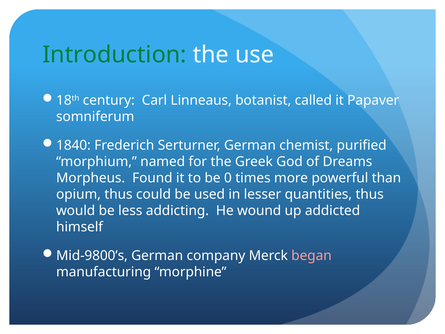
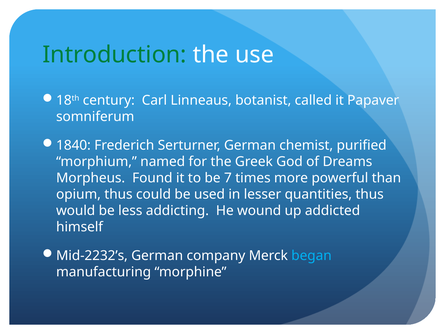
0: 0 -> 7 (228, 178)
Mid-9800’s: Mid-9800’s -> Mid-2232’s (92, 256)
began colour: pink -> light blue (312, 256)
